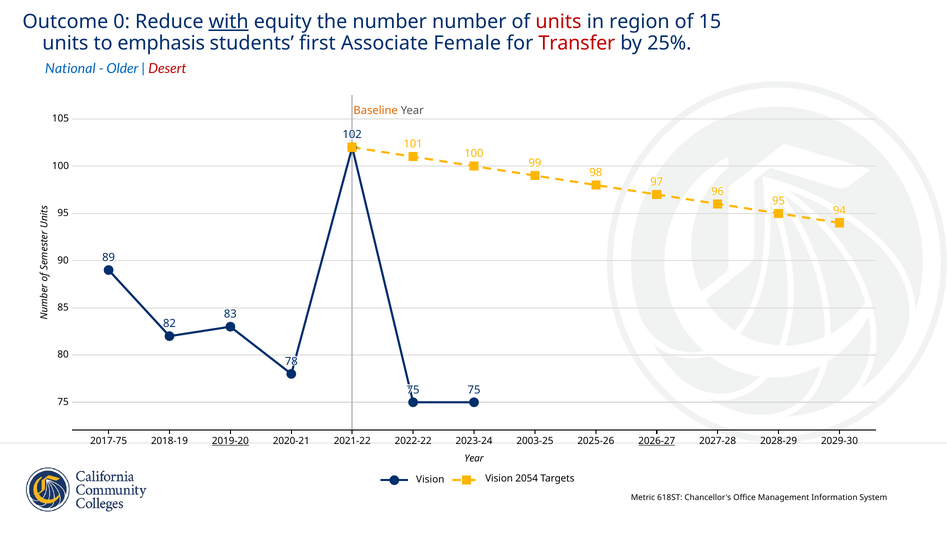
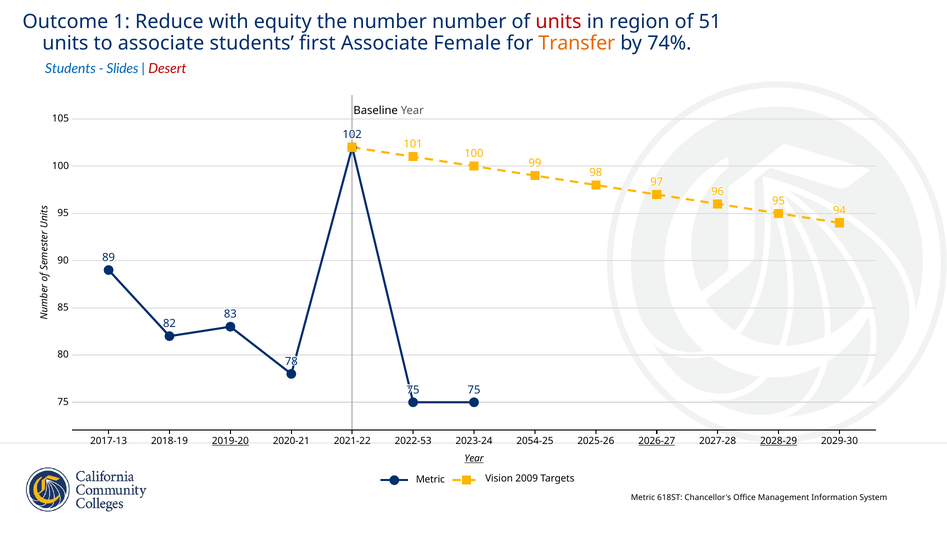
0: 0 -> 1 (122, 22)
with underline: present -> none (229, 22)
15: 15 -> 51 (710, 22)
to emphasis: emphasis -> associate (161, 43)
Transfer colour: red -> orange (577, 43)
25%: 25% -> 74% (669, 43)
National: National -> Students (70, 69)
Older: Older -> Slides (122, 69)
Baseline colour: orange -> black (376, 110)
2017-75: 2017-75 -> 2017-13 (109, 441)
2022-22: 2022-22 -> 2022-53 (413, 441)
2003-25: 2003-25 -> 2054-25 (535, 441)
2028-29 underline: none -> present (779, 441)
Year underline: none -> present (474, 458)
Vision: Vision -> Metric (430, 479)
2054: 2054 -> 2009 (527, 478)
